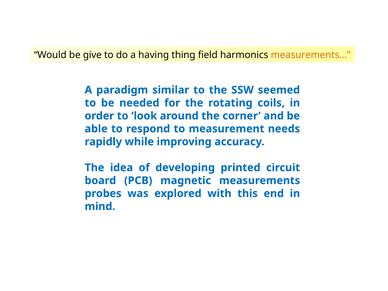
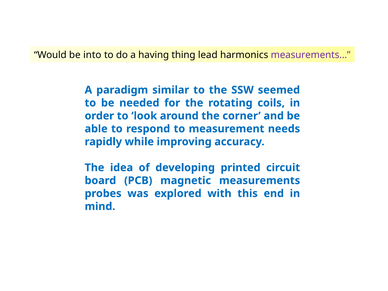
give: give -> into (92, 55)
field: field -> lead (208, 55)
measurements… colour: orange -> purple (311, 55)
